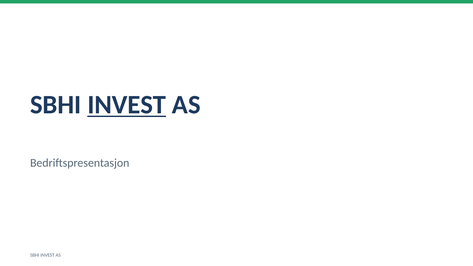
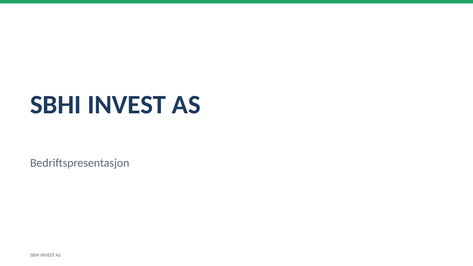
INVEST underline: present -> none (127, 105)
